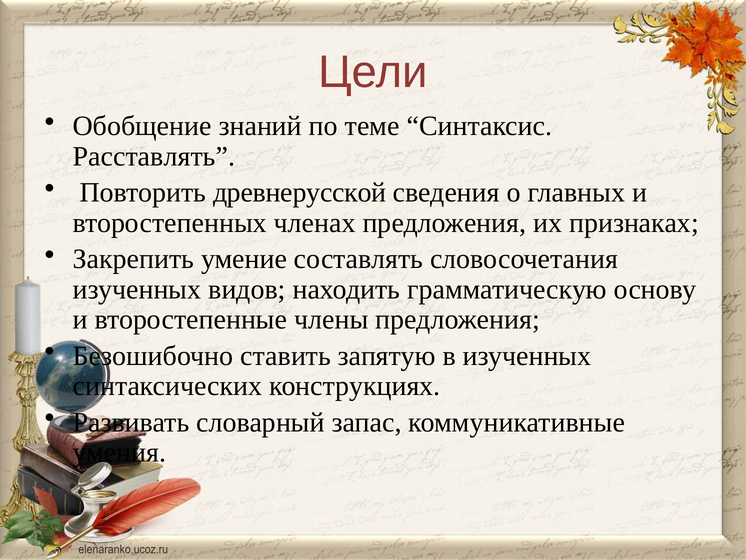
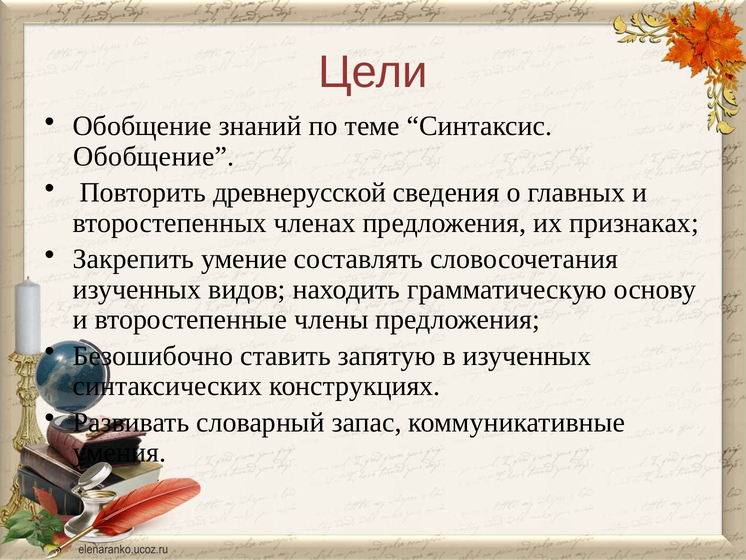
Расставлять: Расставлять -> Обобщение (154, 156)
